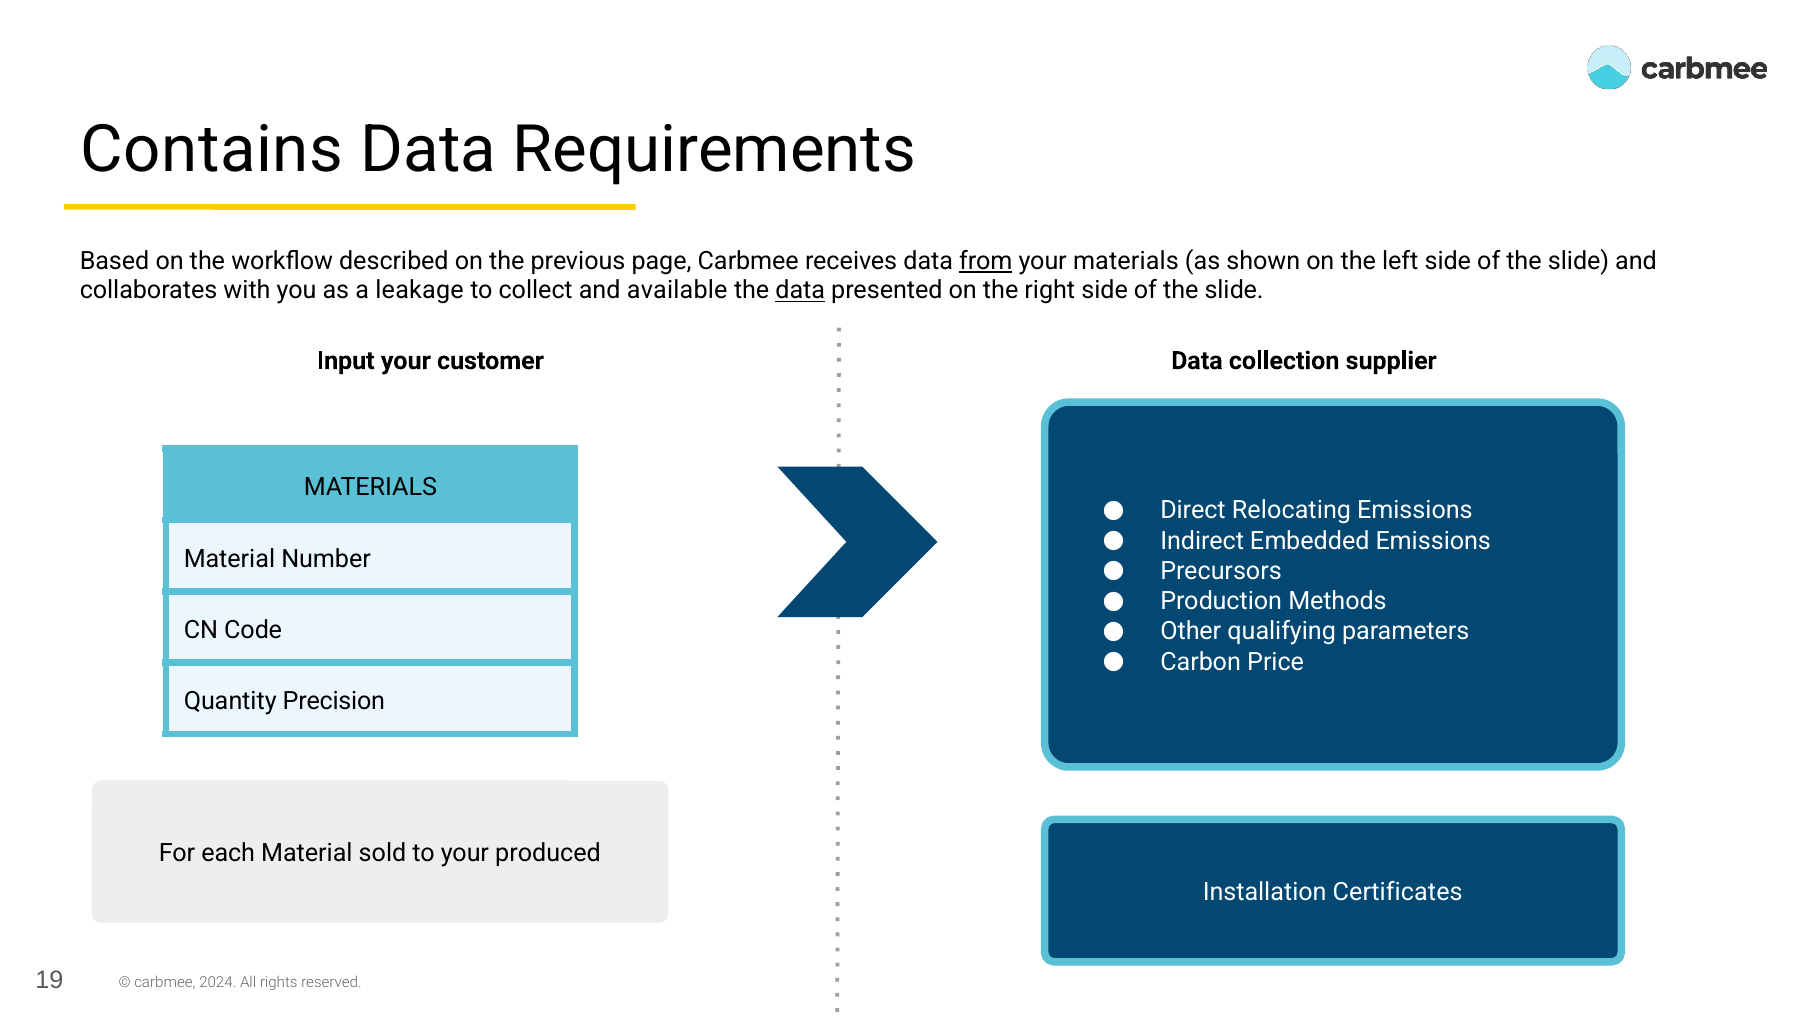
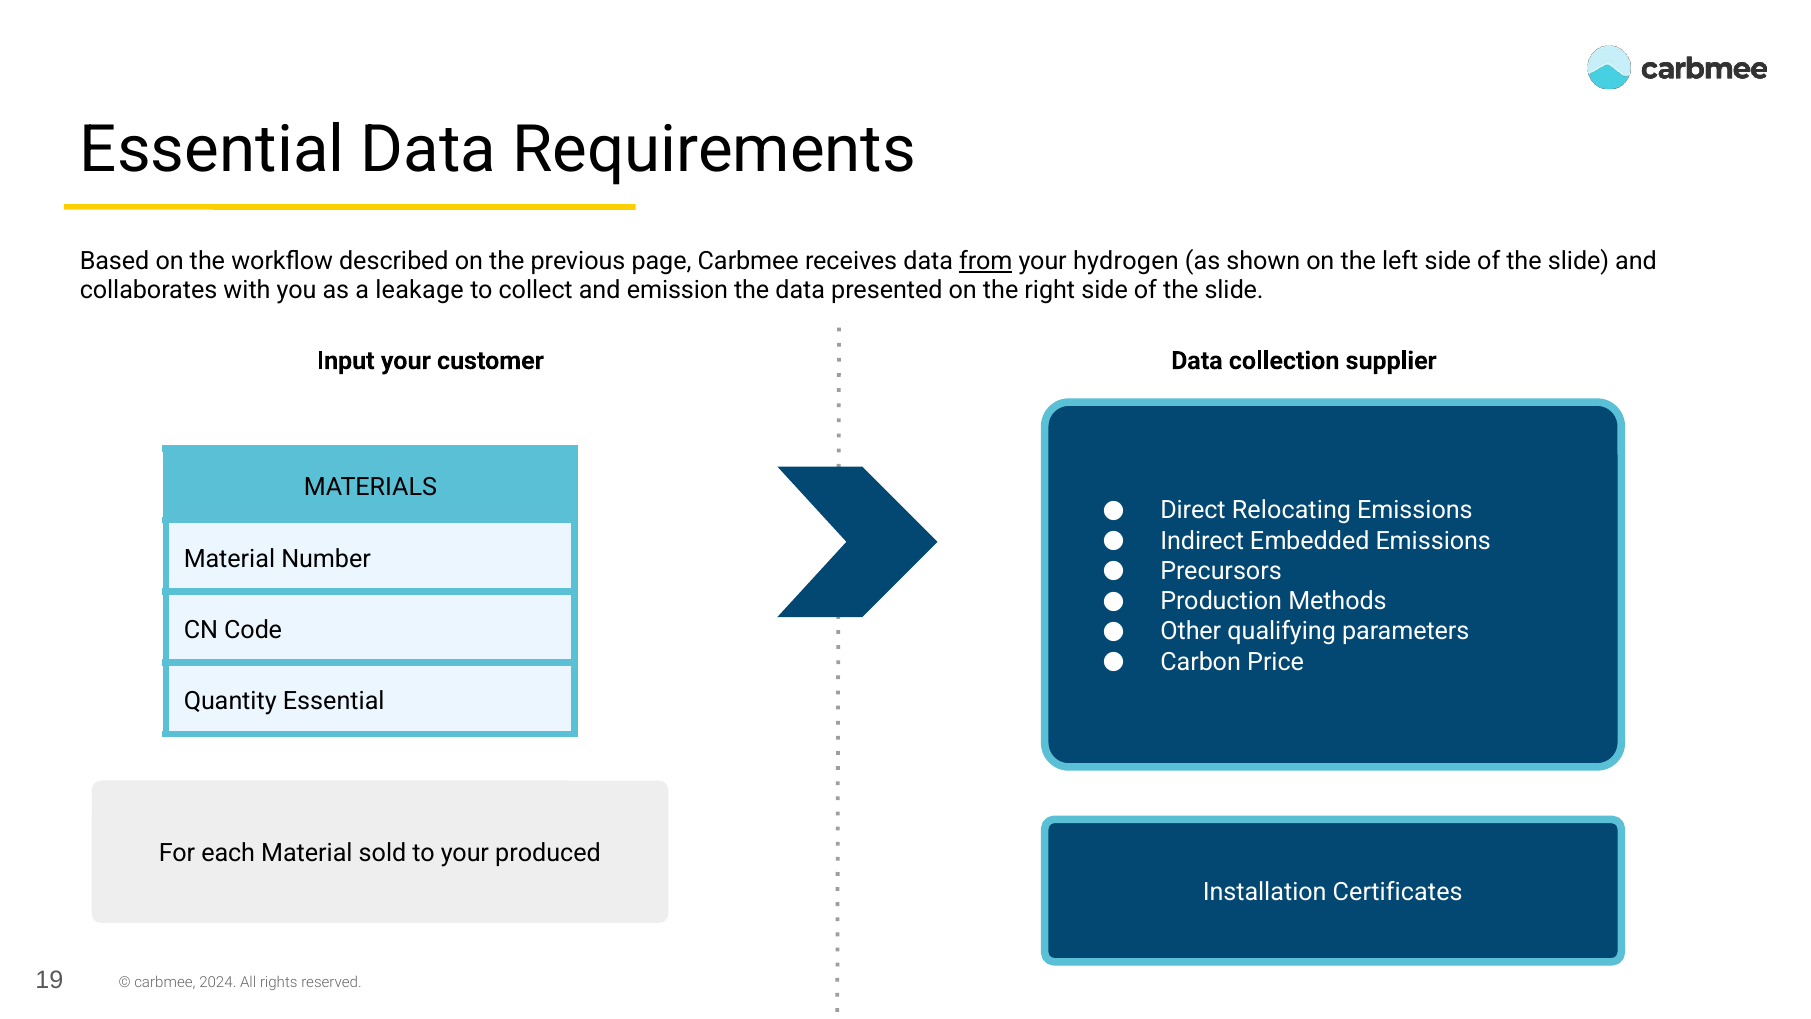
Contains: Contains -> Essential (212, 150)
your materials: materials -> hydrogen (1126, 261)
available: available -> emission (677, 291)
data underline: present -> none (800, 291)
Quantity Precision: Precision -> Essential (334, 701)
